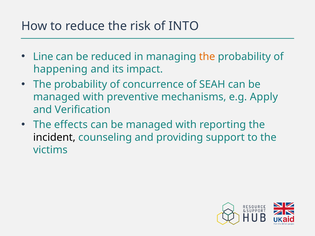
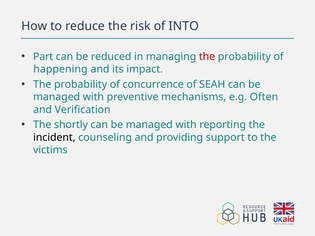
Line: Line -> Part (43, 57)
the colour: orange -> red (207, 57)
Apply: Apply -> Often (264, 97)
effects: effects -> shortly (71, 125)
